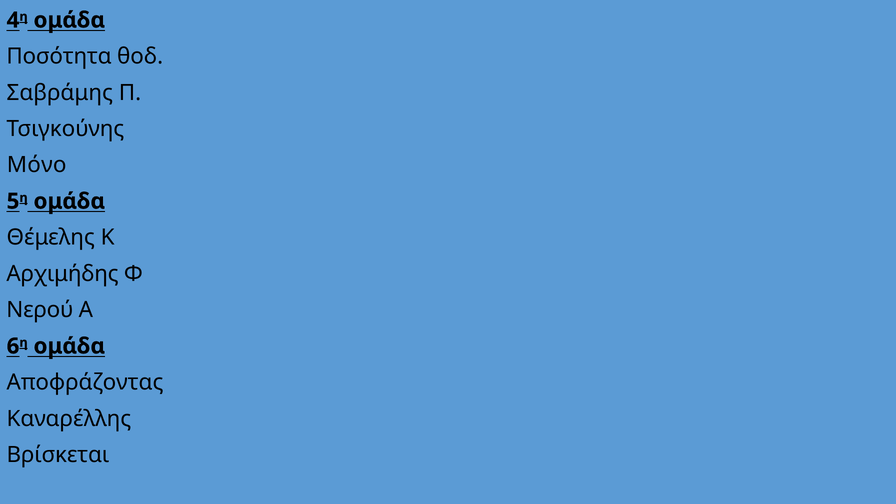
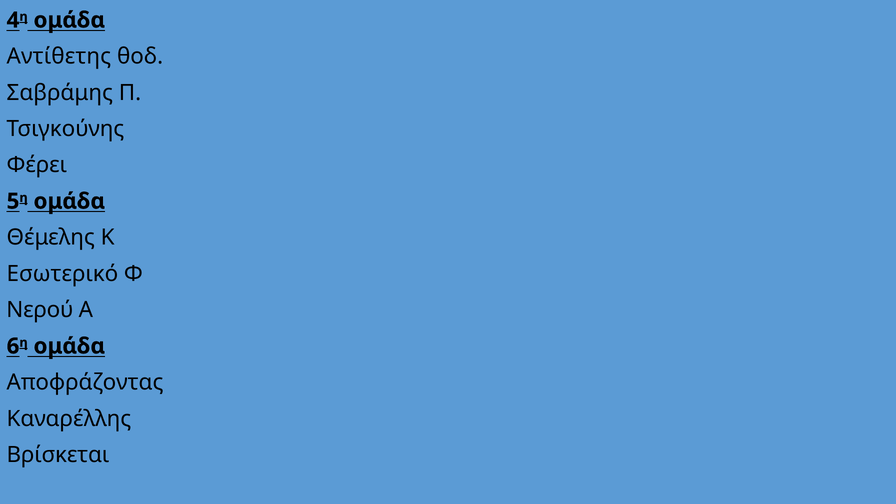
Ποσότητα: Ποσότητα -> Αντίθετης (59, 56)
Μόνο: Μόνο -> Φέρει (37, 165)
Αρχιμήδης: Αρχιμήδης -> Εσωτερικό (62, 274)
